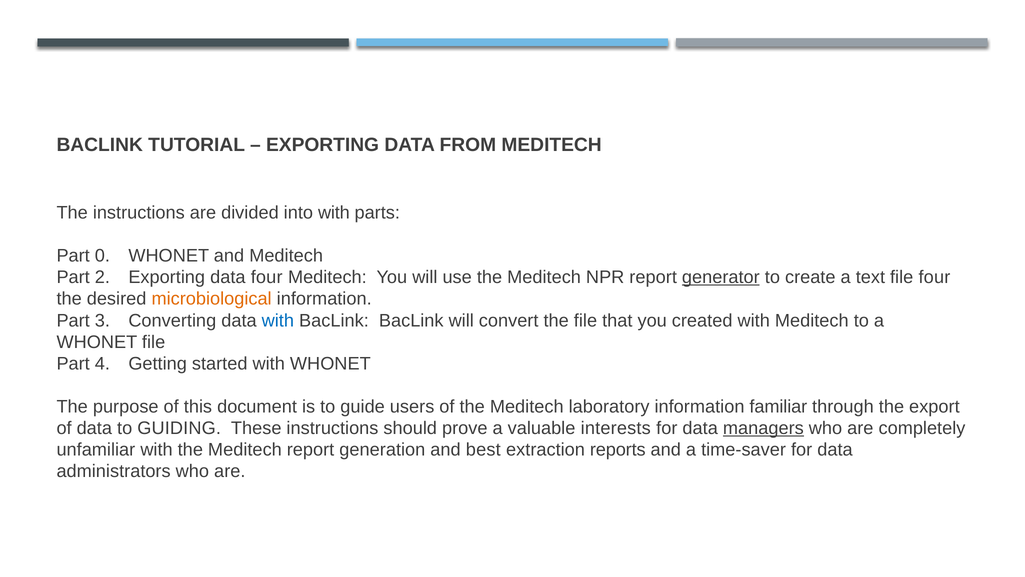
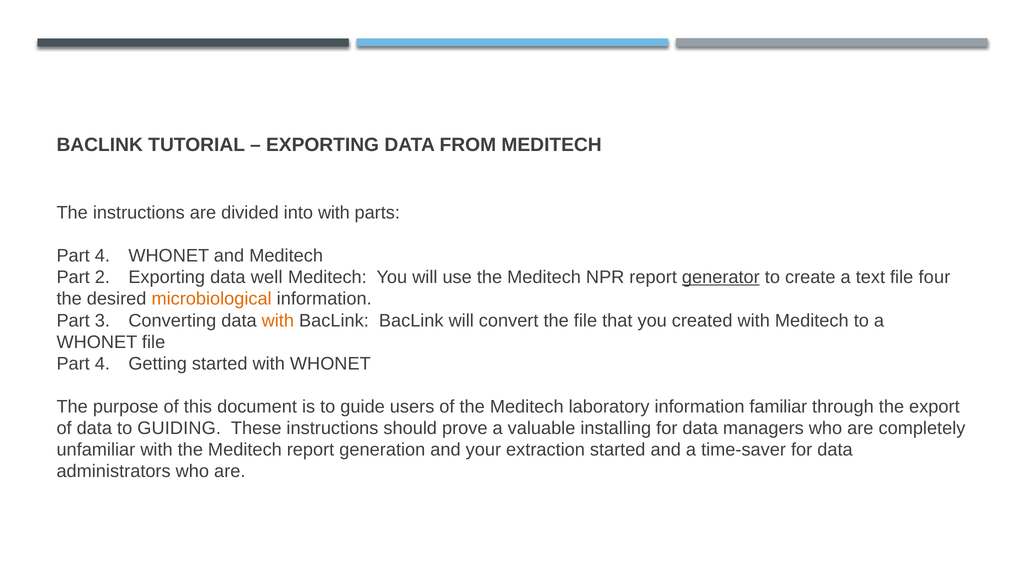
0: 0 -> 4 (102, 256)
data four: four -> well (267, 277)
with colour: blue -> orange (278, 320)
interests: interests -> installing (616, 428)
managers underline: present -> none (763, 428)
best: best -> your (483, 450)
extraction reports: reports -> started (618, 450)
